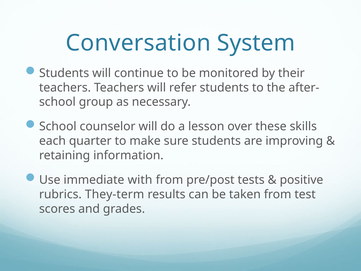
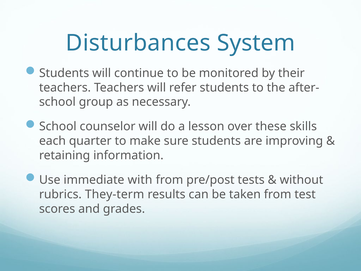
Conversation: Conversation -> Disturbances (138, 43)
positive: positive -> without (301, 180)
